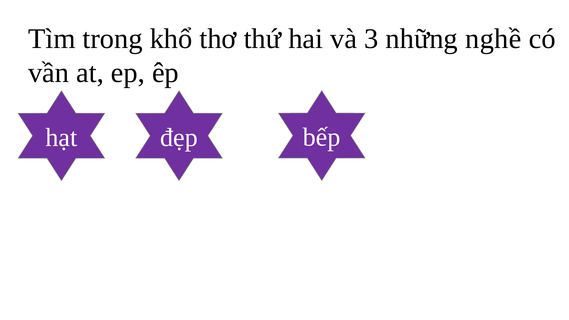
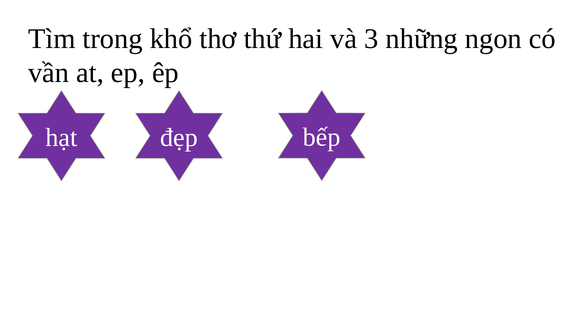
nghề: nghề -> ngon (493, 39)
